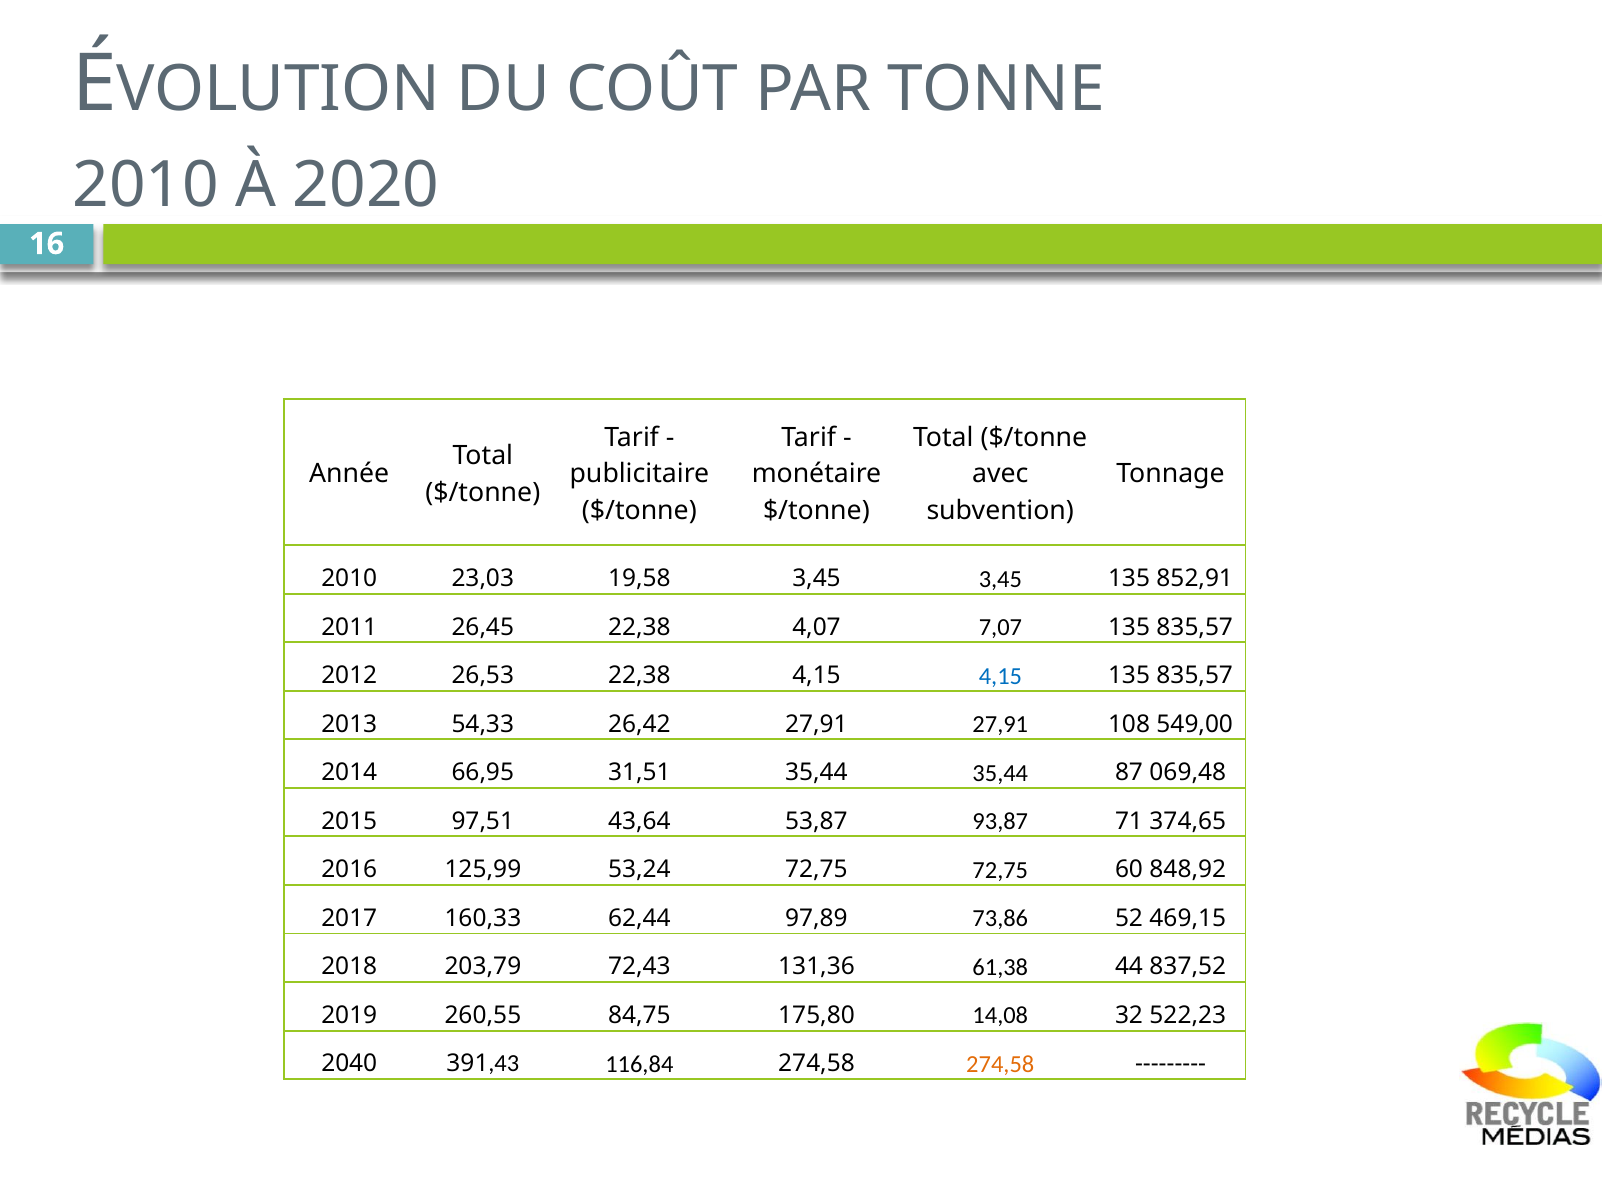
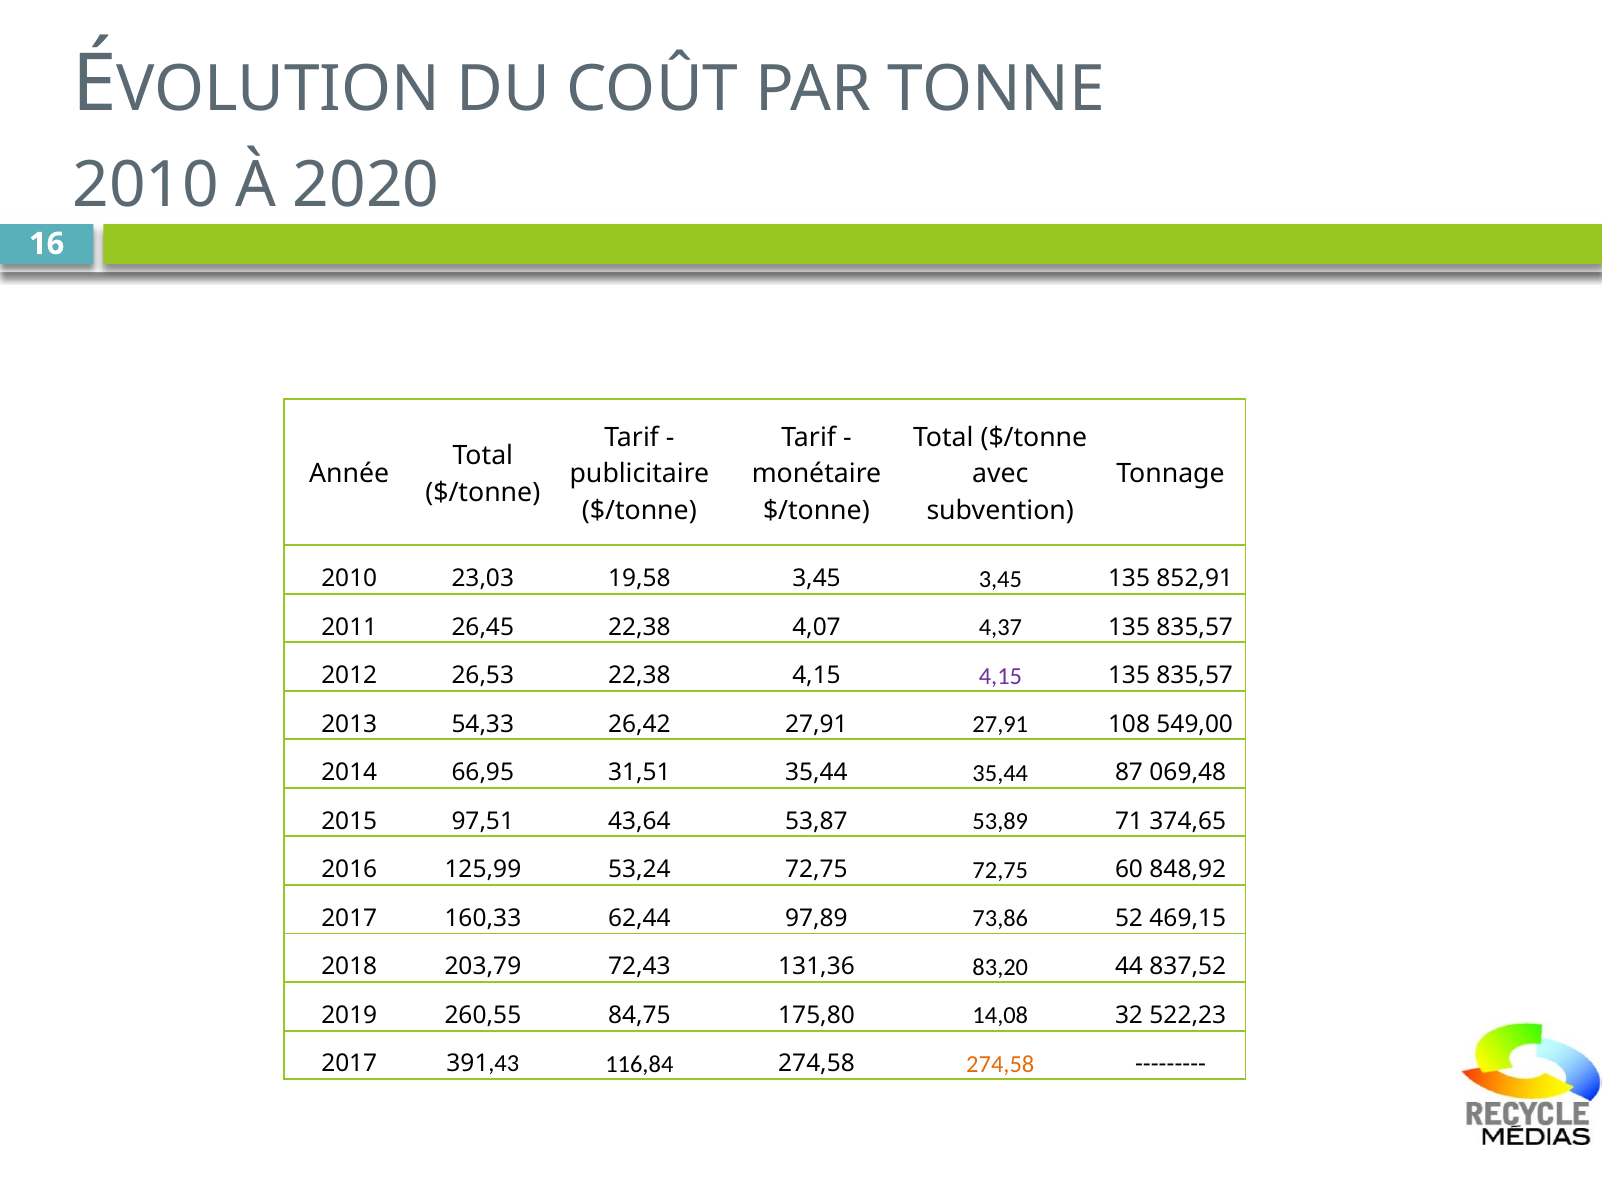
7,07: 7,07 -> 4,37 (1000, 628)
4,15 colour: blue -> purple (1000, 676)
93,87: 93,87 -> 53,89 (1000, 822)
61,38: 61,38 -> 83,20 (1000, 968)
2040: 2040 -> 2017 (349, 1064)
